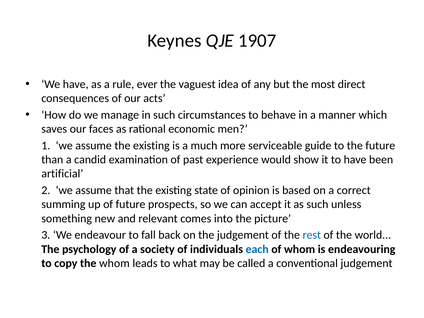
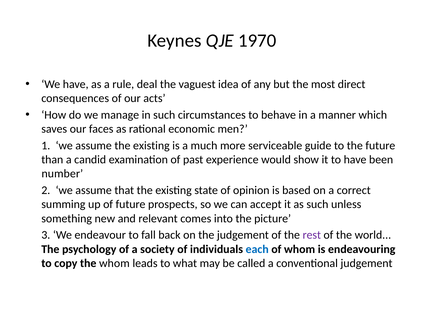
1907: 1907 -> 1970 (257, 41)
ever: ever -> deal (147, 84)
artificial: artificial -> number (62, 174)
rest colour: blue -> purple (312, 235)
